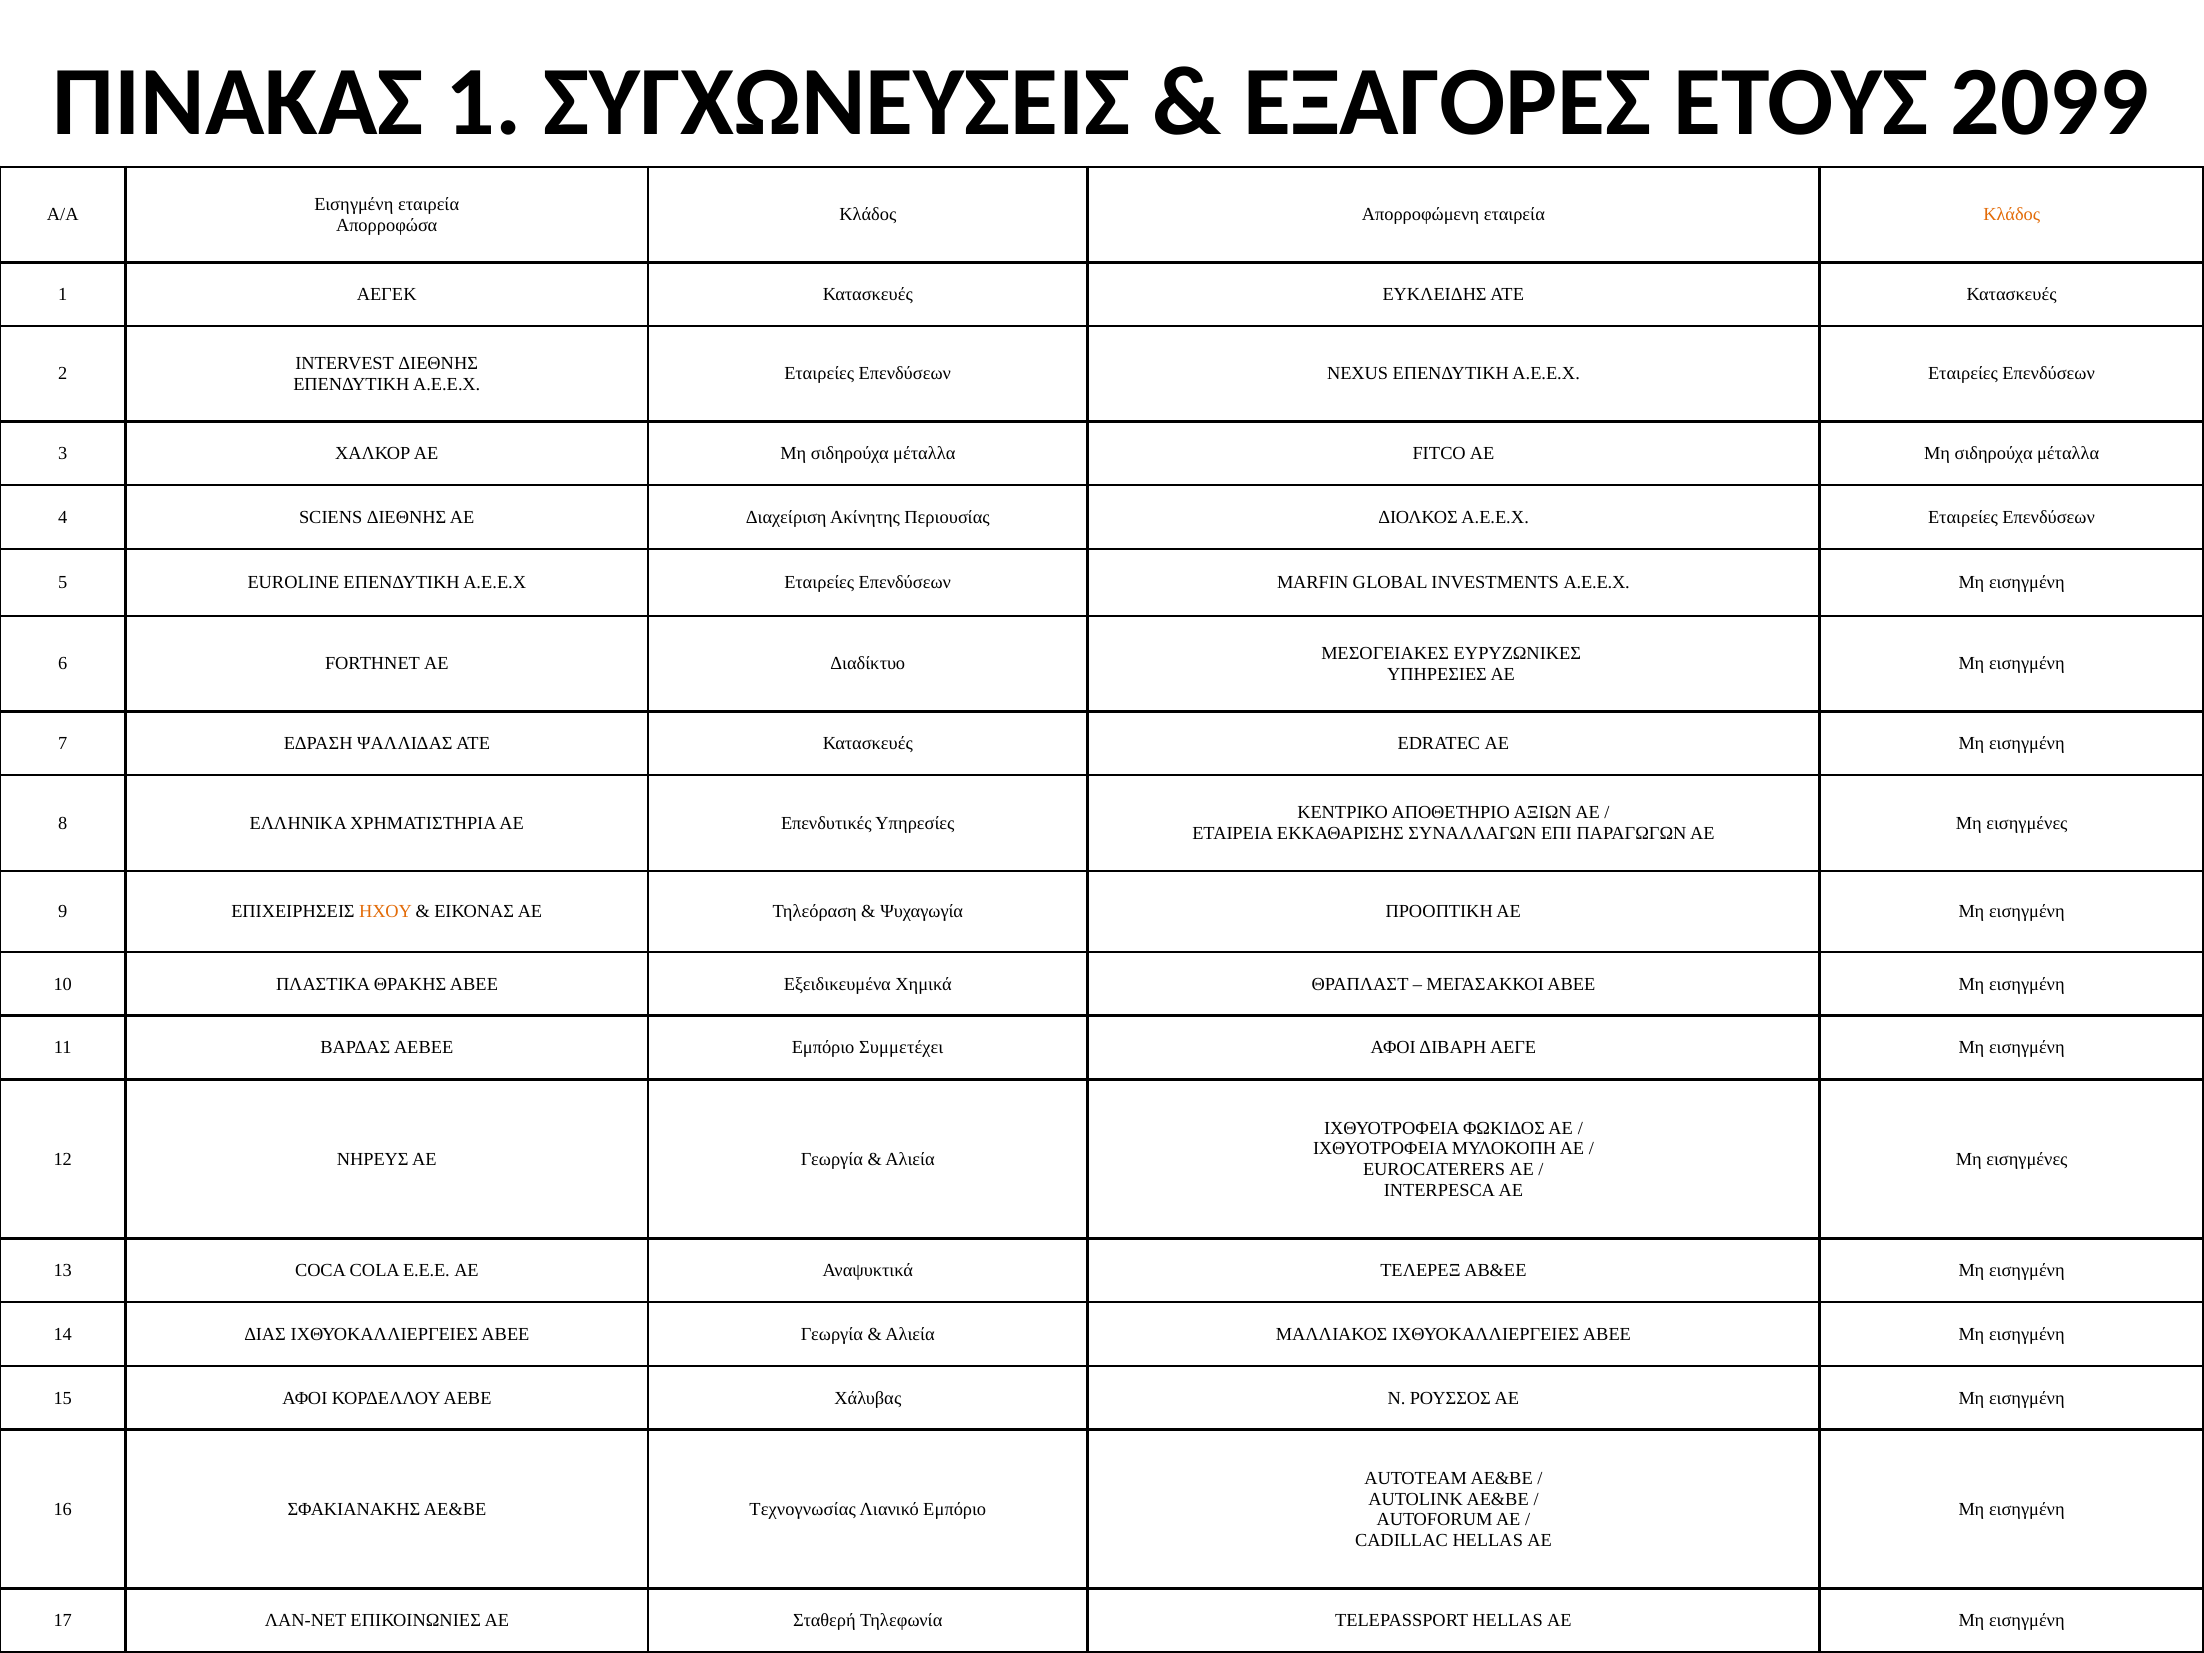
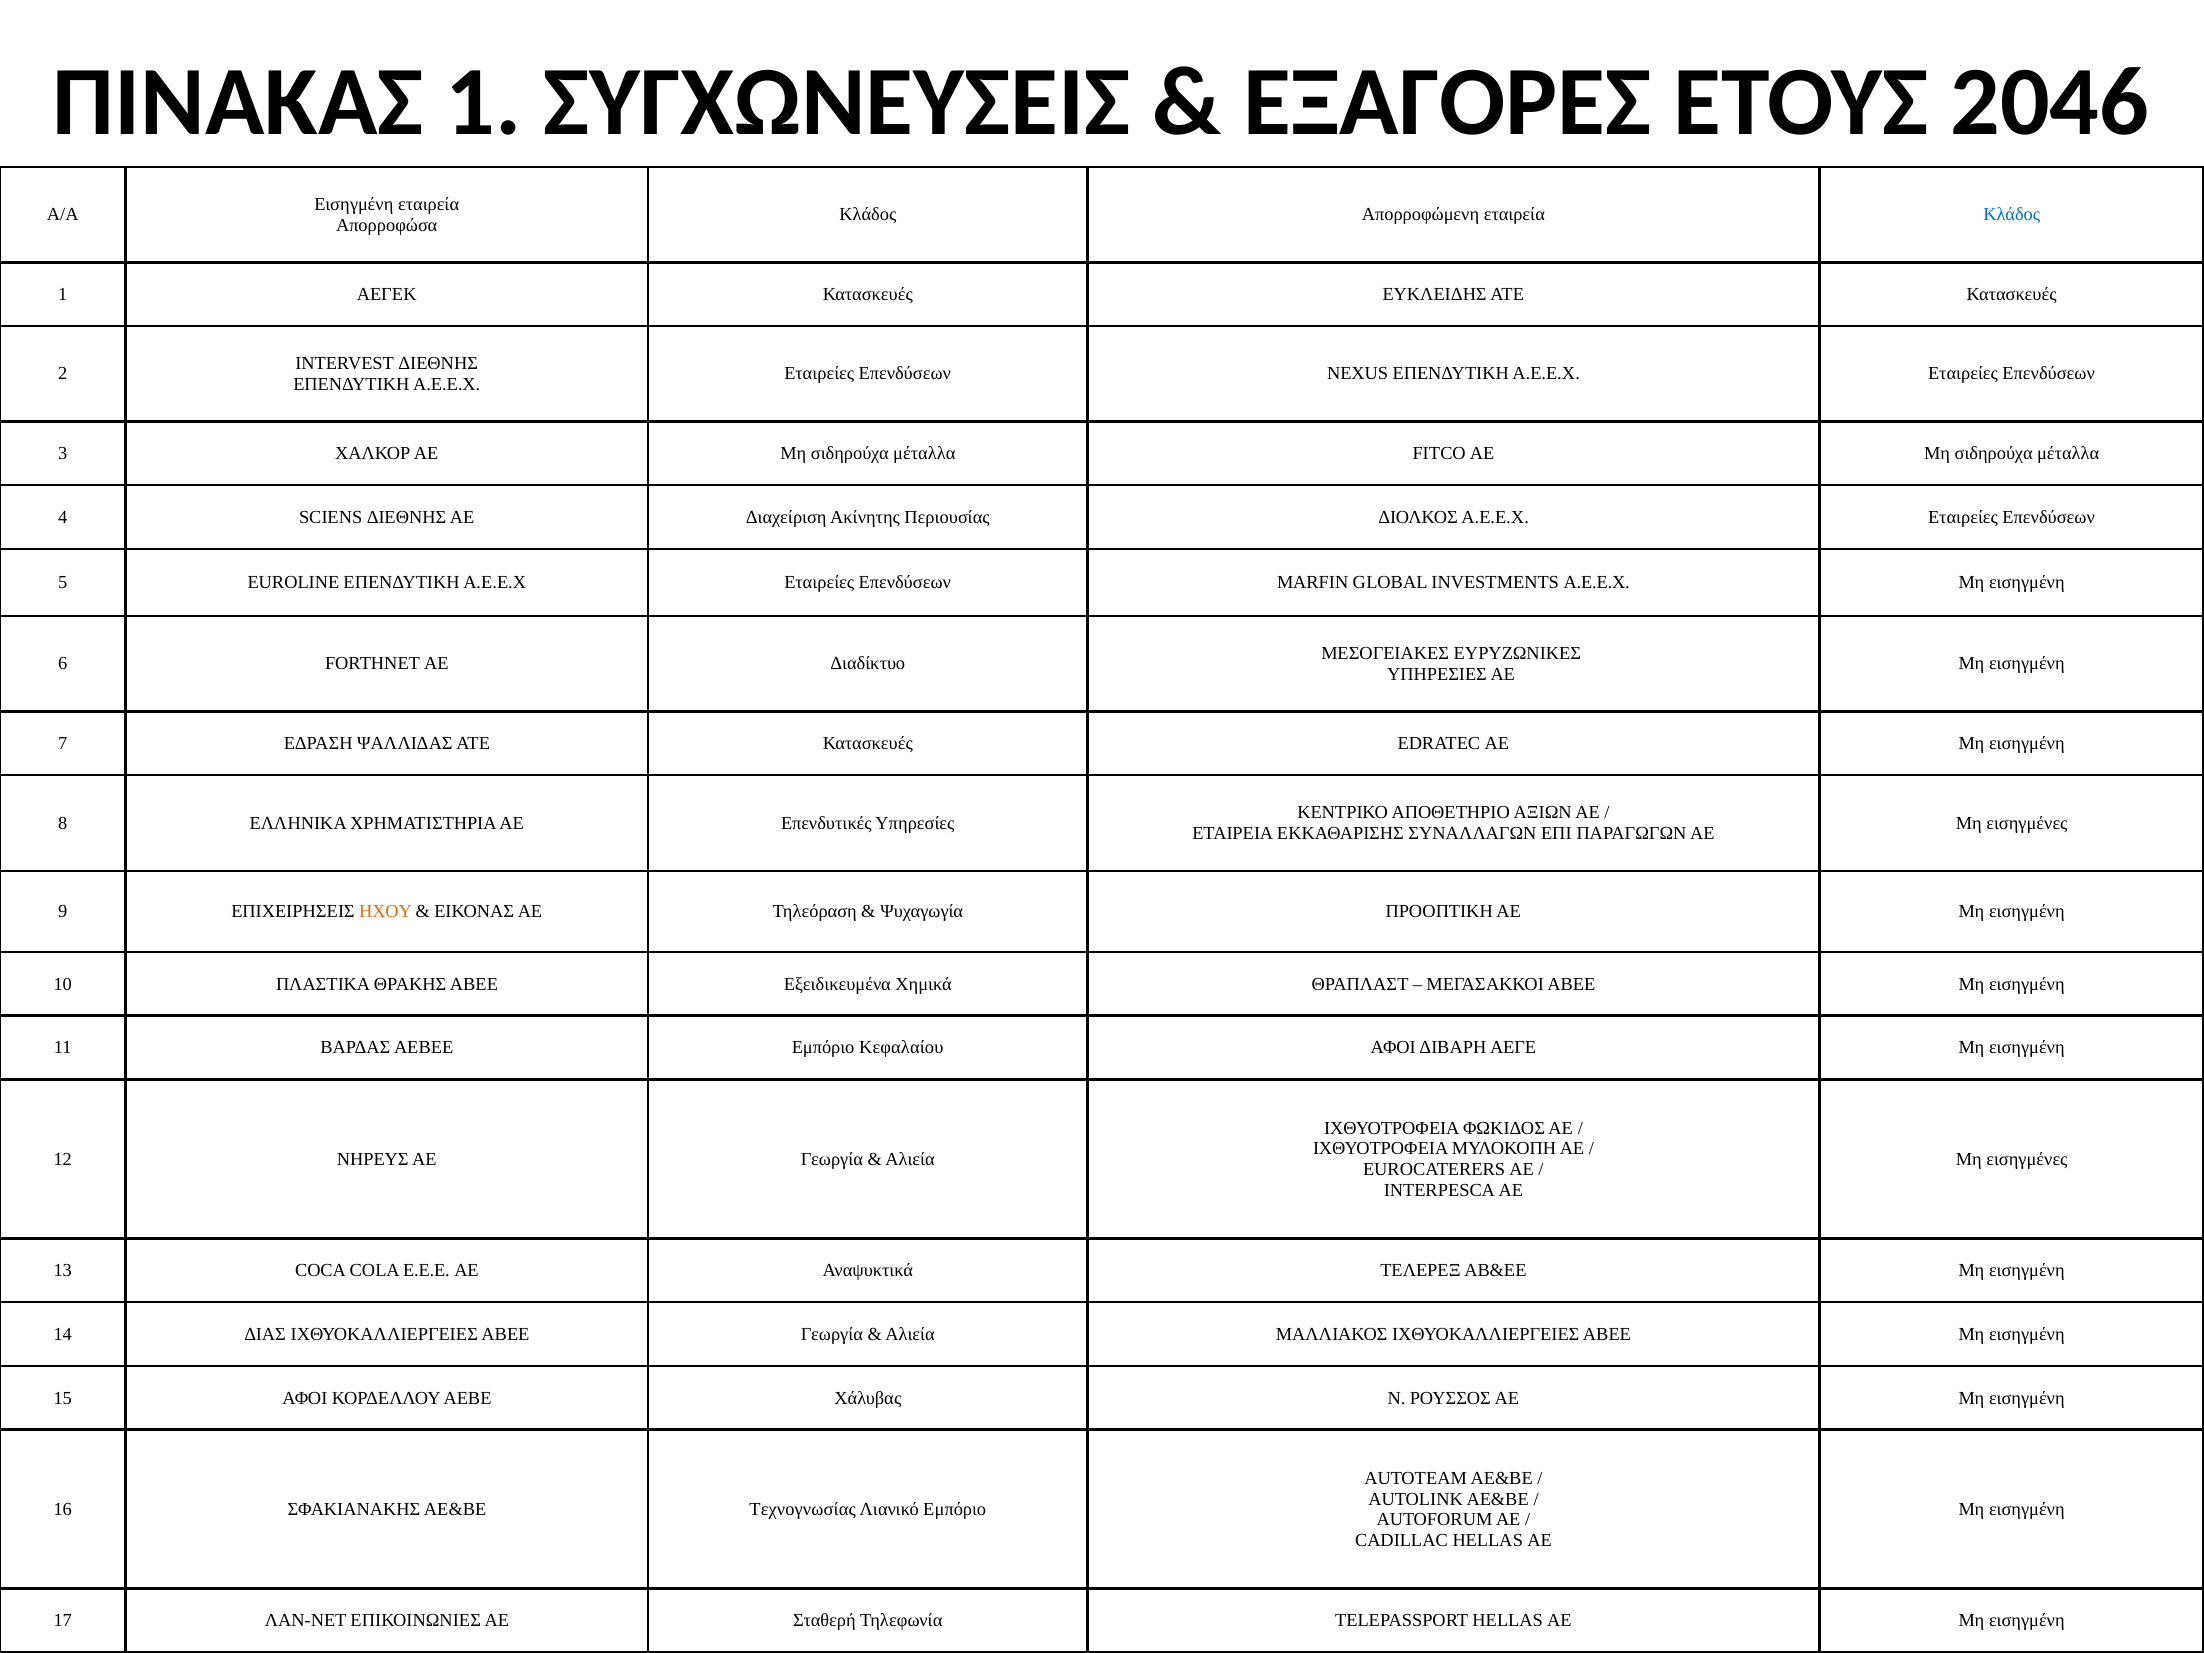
2099: 2099 -> 2046 (2050, 102)
Κλάδος colour: orange -> blue (2012, 215)
Συμμετέχει: Συμμετέχει -> Κεφαλαίου (901, 1048)
